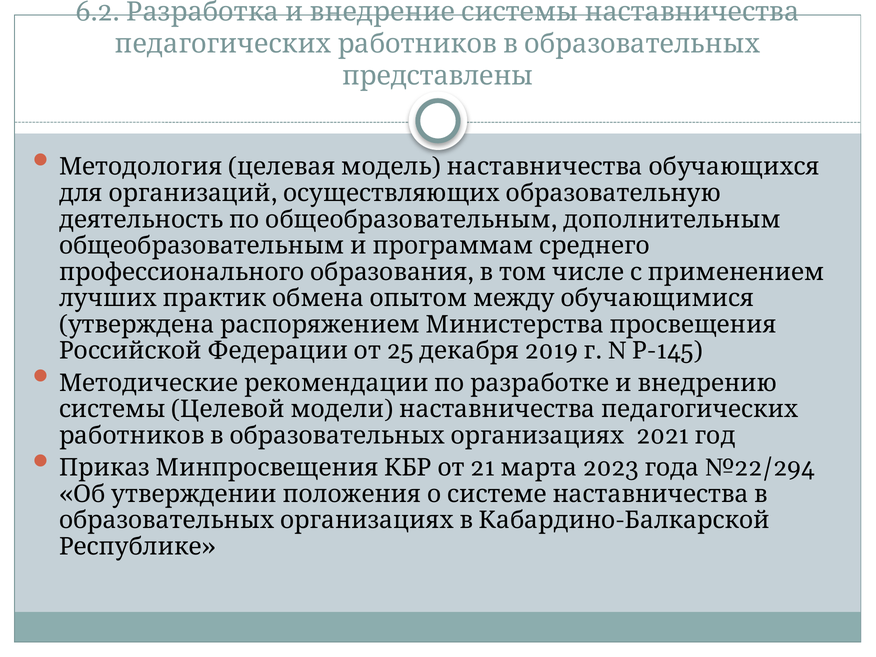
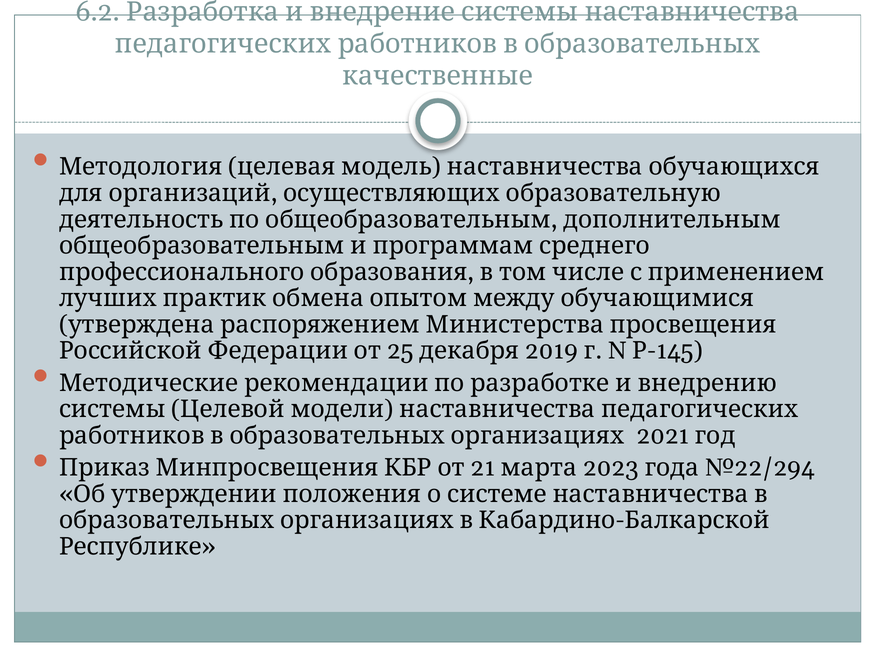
представлены: представлены -> качественные (438, 76)
